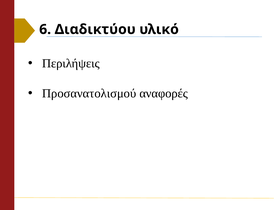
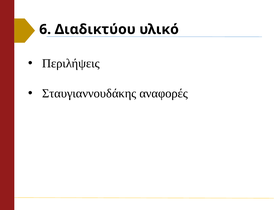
Προσανατολισμού: Προσανατολισμού -> Σταυγιαννουδάκης (89, 93)
